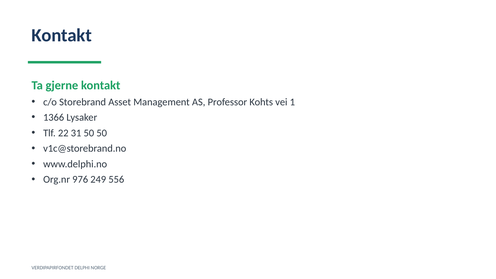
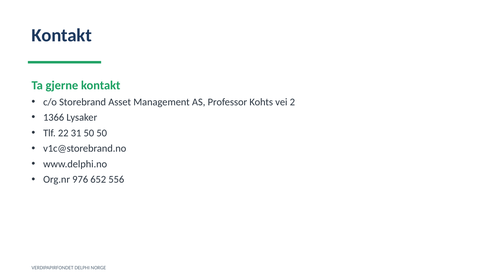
1: 1 -> 2 (292, 102)
249: 249 -> 652 (98, 180)
